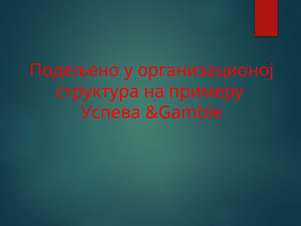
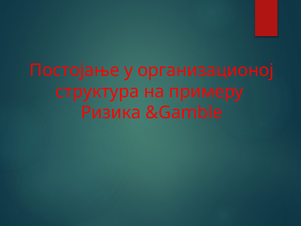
Подељено: Подељено -> Постојање (74, 70)
Успева: Успева -> Ризика (111, 112)
